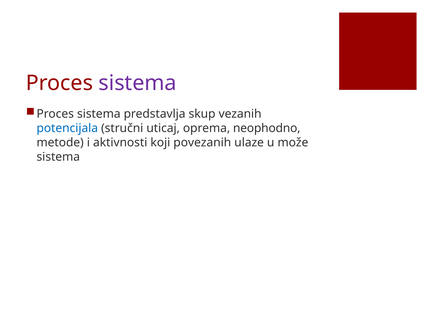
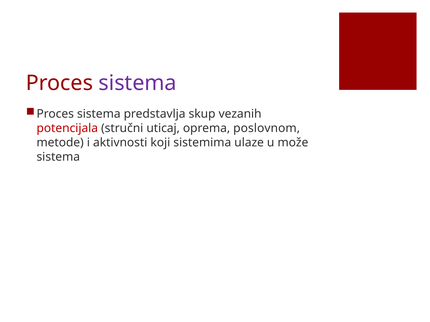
potencijala colour: blue -> red (67, 128)
neophodno: neophodno -> poslovnom (267, 128)
povezanih: povezanih -> sistemima (202, 143)
